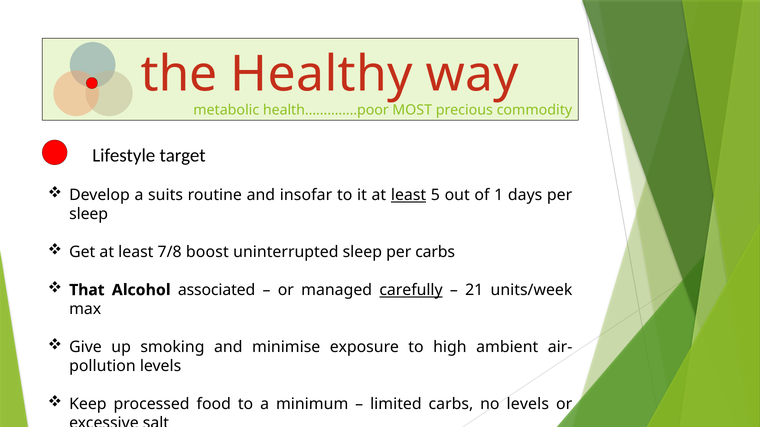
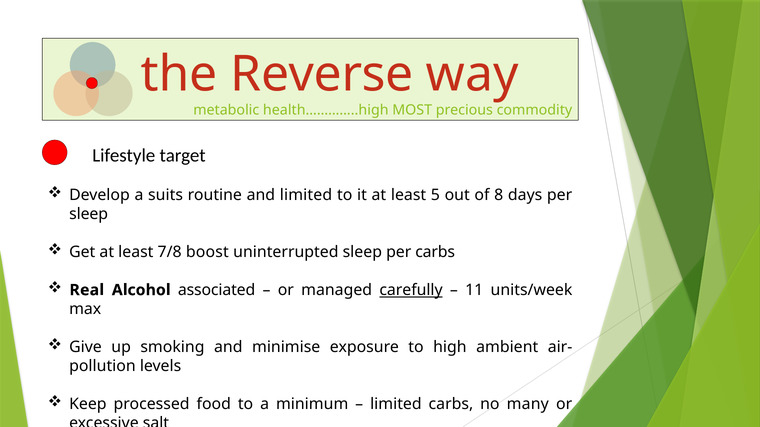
Healthy: Healthy -> Reverse (322, 74)
health…………..poor: health…………..poor -> health…………..high (326, 110)
and insofar: insofar -> limited (306, 195)
least underline: present -> none (409, 195)
1: 1 -> 8 (499, 195)
That: That -> Real (87, 290)
21: 21 -> 11 (474, 290)
no levels: levels -> many (528, 404)
